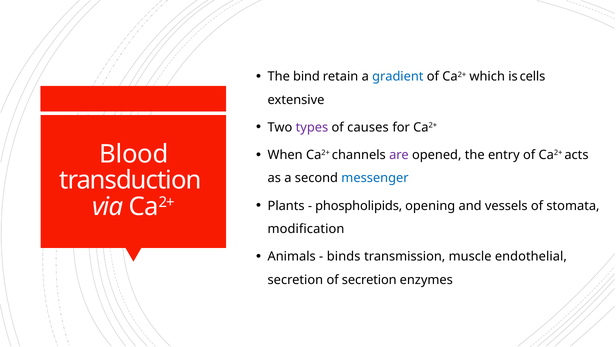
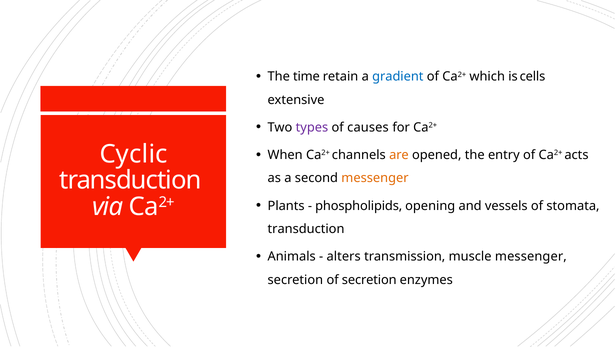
bind: bind -> time (306, 77)
Blood: Blood -> Cyclic (134, 154)
are colour: purple -> orange (399, 155)
messenger colour: blue -> orange (375, 178)
modification: modification -> transduction (306, 229)
binds: binds -> alters (344, 256)
muscle endothelial: endothelial -> messenger (531, 256)
